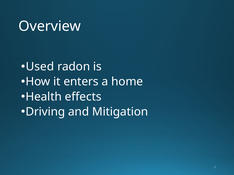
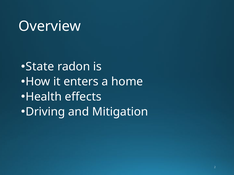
Used: Used -> State (40, 67)
